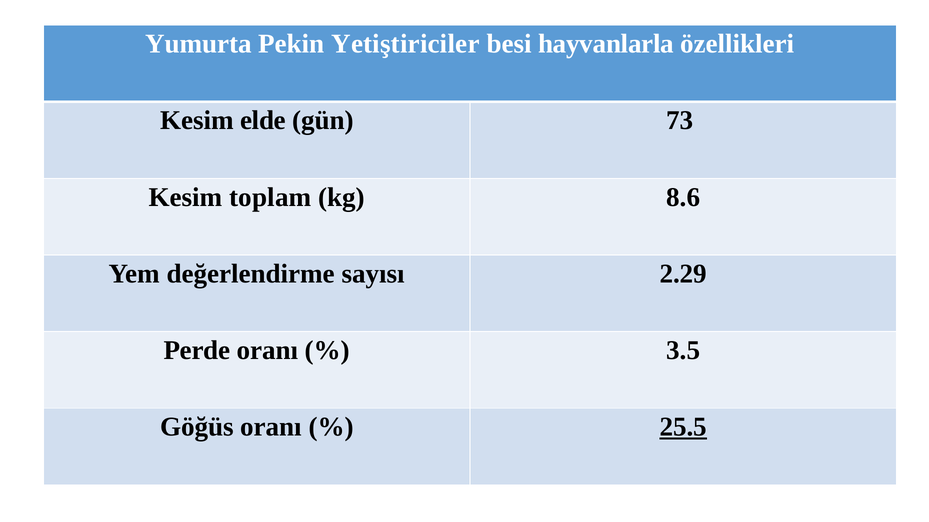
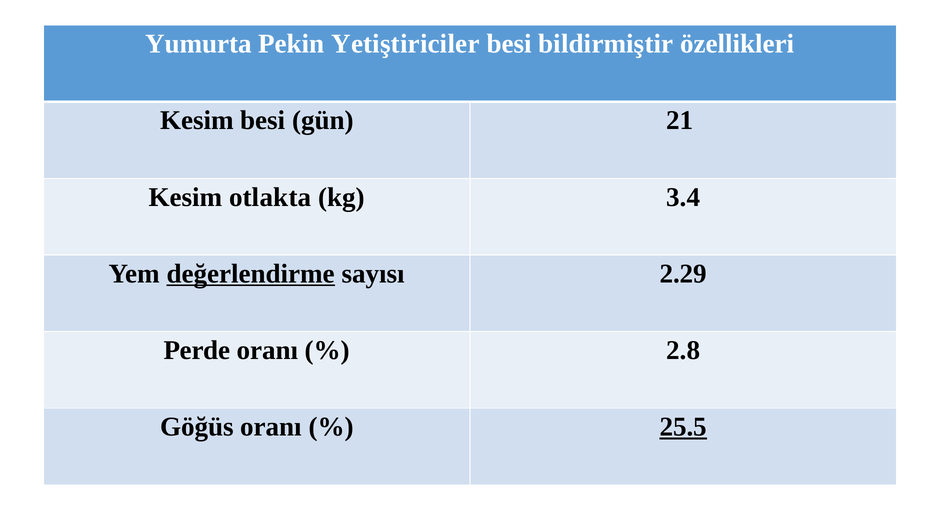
hayvanlarla: hayvanlarla -> bildirmiştir (606, 44)
Kesim elde: elde -> besi (263, 121)
73: 73 -> 21 (680, 121)
toplam: toplam -> otlakta (270, 197)
8.6: 8.6 -> 3.4 (683, 197)
değerlendirme underline: none -> present (251, 274)
3.5: 3.5 -> 2.8 (683, 351)
